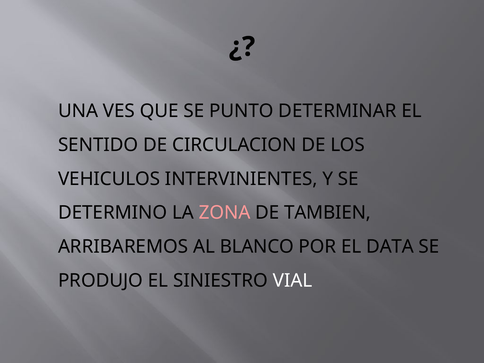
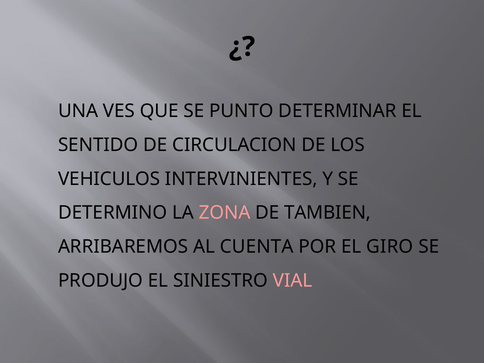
BLANCO: BLANCO -> CUENTA (257, 247)
DATA: DATA -> GIRO (390, 247)
VIAL colour: white -> pink (293, 281)
